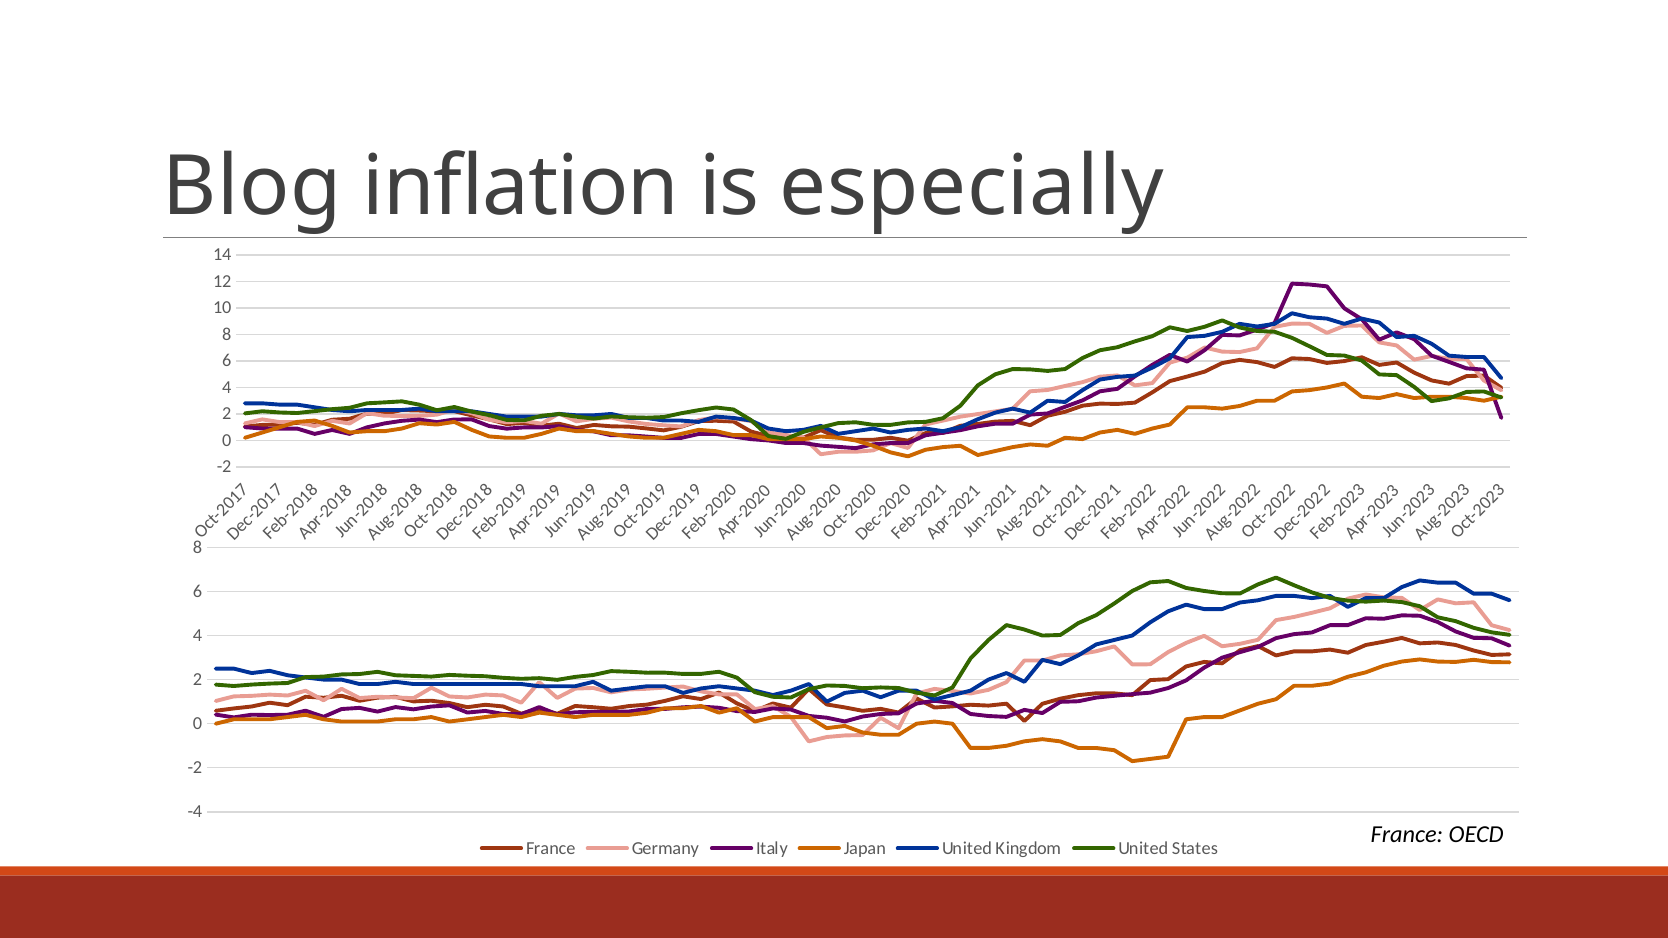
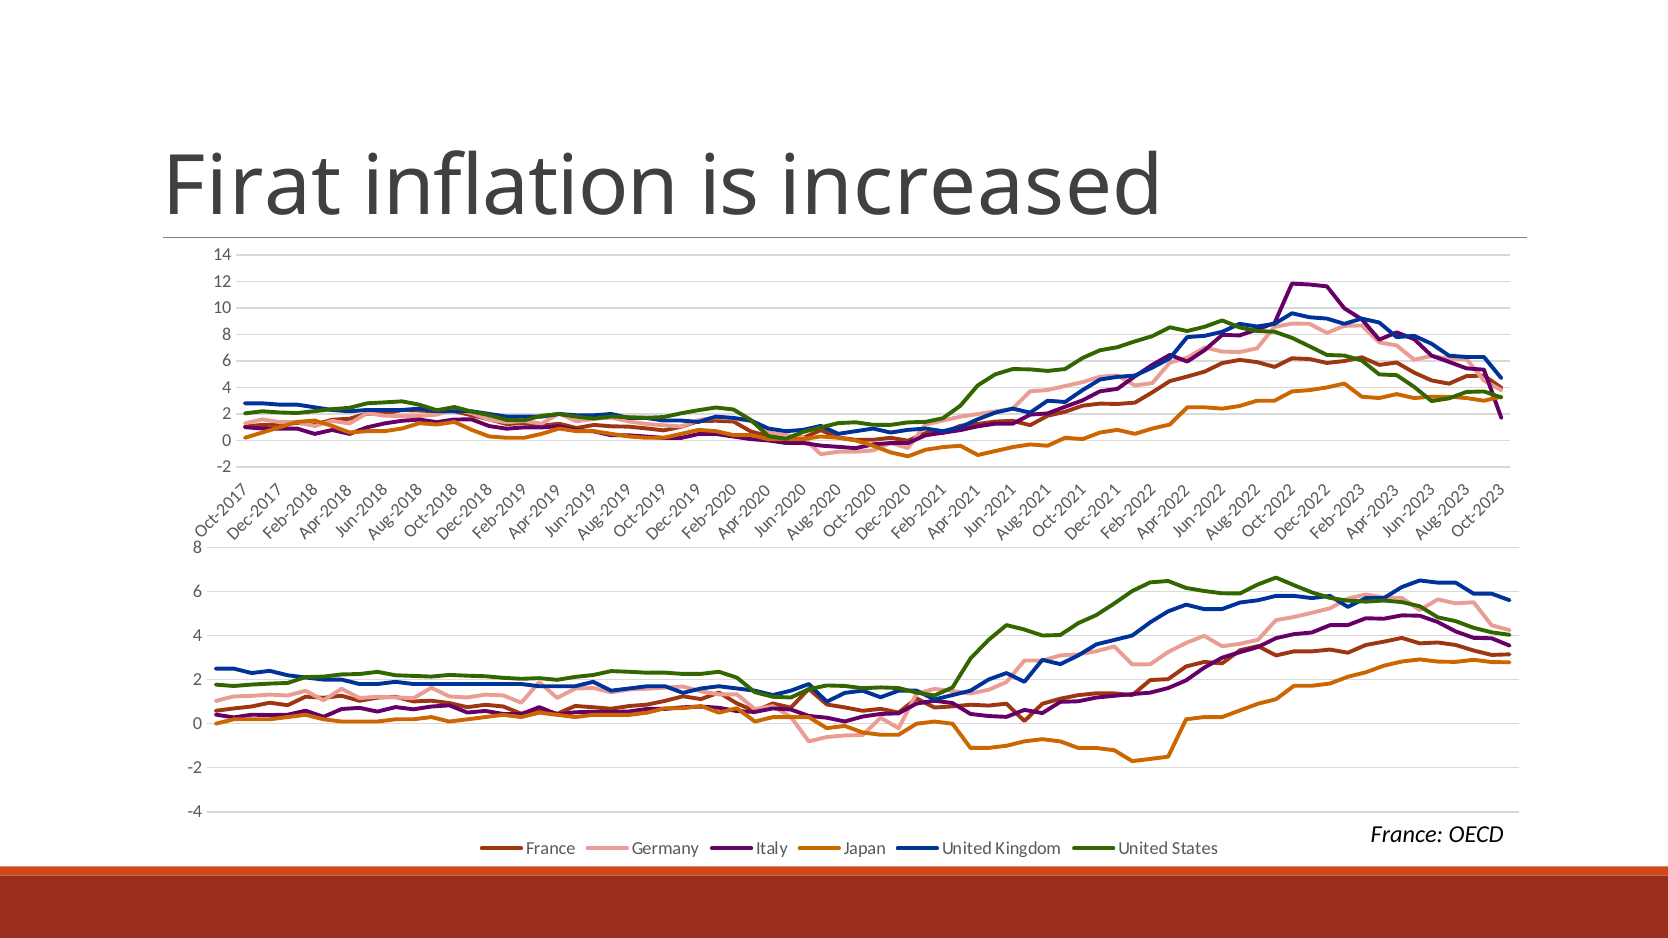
Blog: Blog -> Firat (252, 187)
especially: especially -> increased (972, 187)
